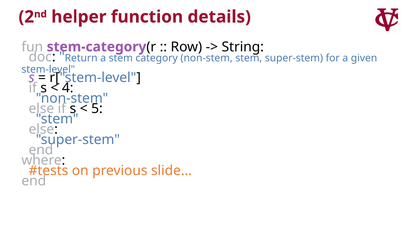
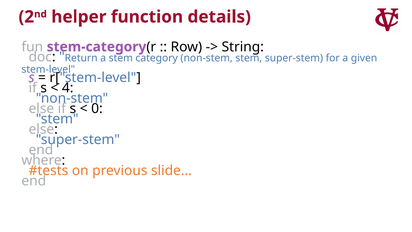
5: 5 -> 0 (97, 109)
